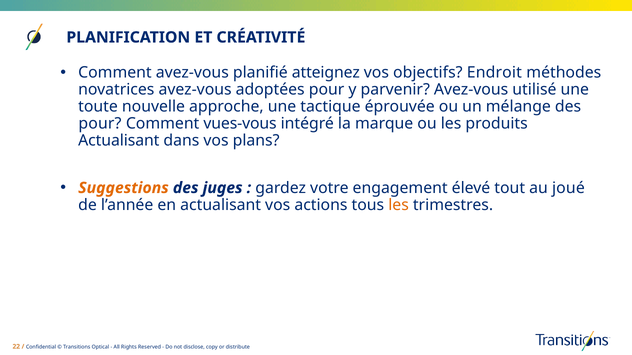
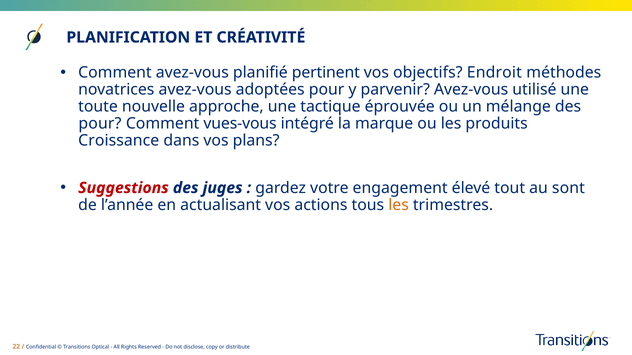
atteignez: atteignez -> pertinent (326, 73)
Actualisant: Actualisant -> Croissance (119, 141)
Suggestions colour: orange -> red (123, 188)
joué: joué -> sont (568, 188)
